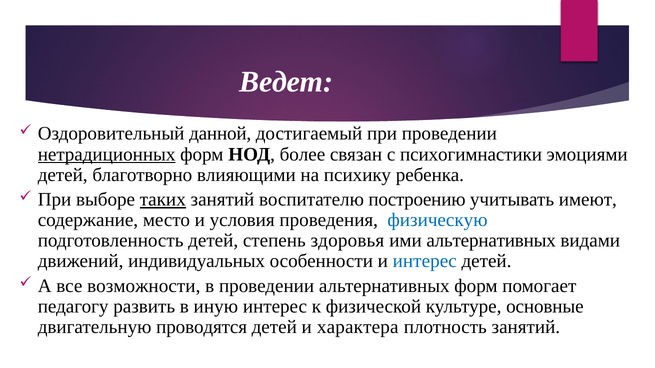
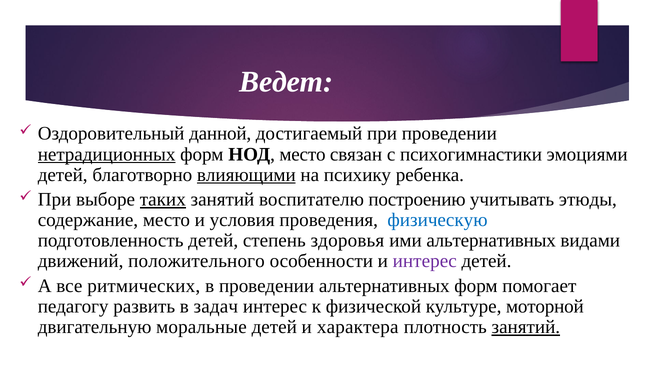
НОД более: более -> место (303, 154)
влияющими underline: none -> present (246, 175)
имеют: имеют -> этюды (588, 200)
индивидуальных: индивидуальных -> положительного (196, 262)
интерес colour: blue -> purple (425, 262)
возможности: возможности -> ритмических (144, 286)
иную: иную -> задач (216, 307)
основные: основные -> моторной (545, 307)
проводятся: проводятся -> моральные (201, 327)
занятий underline: none -> present (526, 327)
